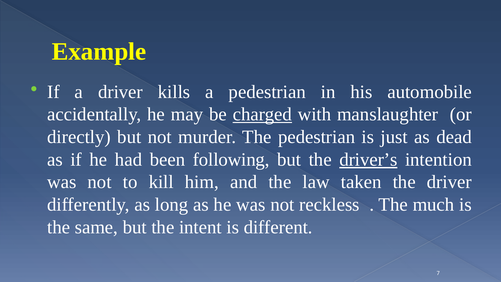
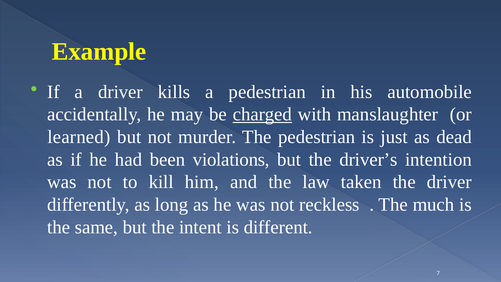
directly: directly -> learned (79, 137)
following: following -> violations (231, 159)
driver’s underline: present -> none (368, 159)
